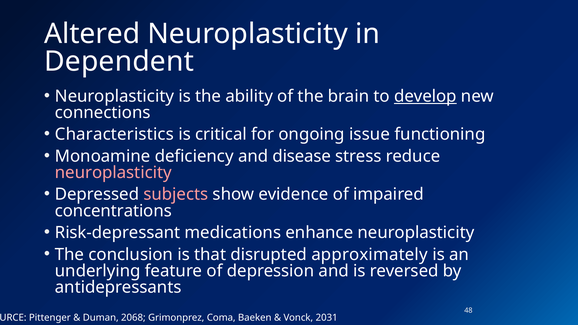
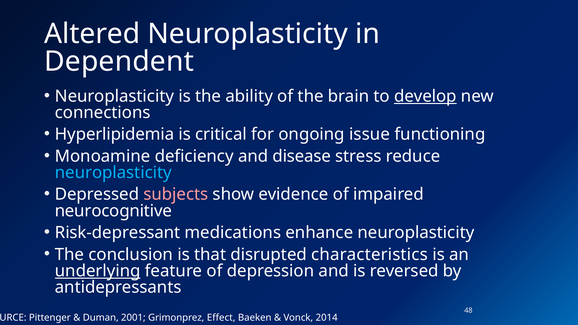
Characteristics: Characteristics -> Hyperlipidemia (115, 134)
neuroplasticity colour: pink -> light blue (113, 173)
concentrations: concentrations -> neurocognitive (113, 211)
approximately: approximately -> characteristics (370, 255)
underlying underline: none -> present (98, 271)
2068: 2068 -> 2001 (133, 318)
Coma: Coma -> Effect (221, 318)
2031: 2031 -> 2014 (327, 318)
